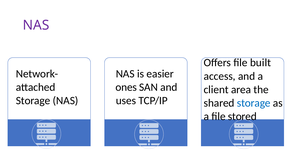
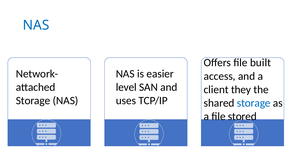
NAS colour: purple -> blue (36, 25)
ones: ones -> level (126, 87)
area: area -> they (241, 89)
